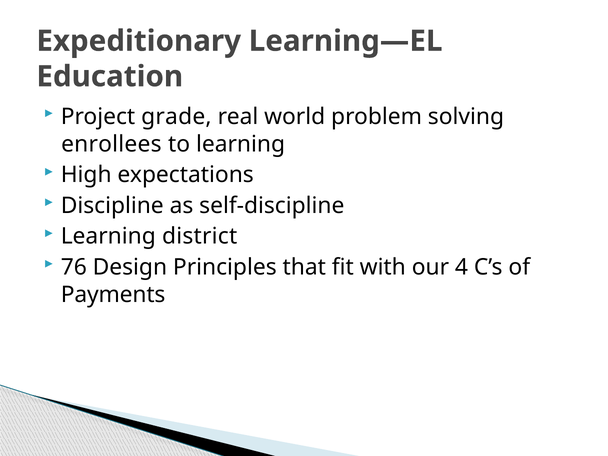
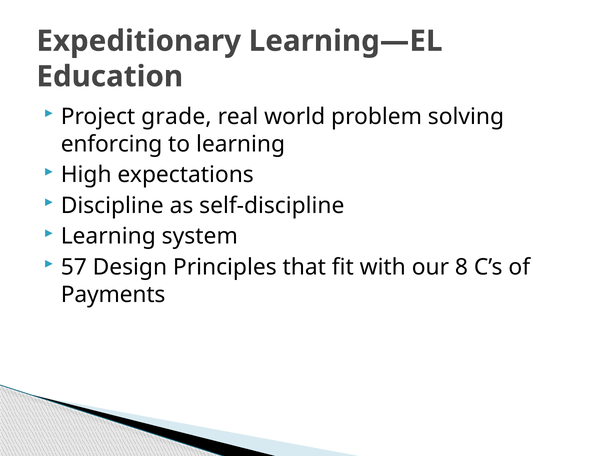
enrollees: enrollees -> enforcing (112, 144)
district: district -> system (200, 236)
76: 76 -> 57 (74, 267)
4: 4 -> 8 (461, 267)
